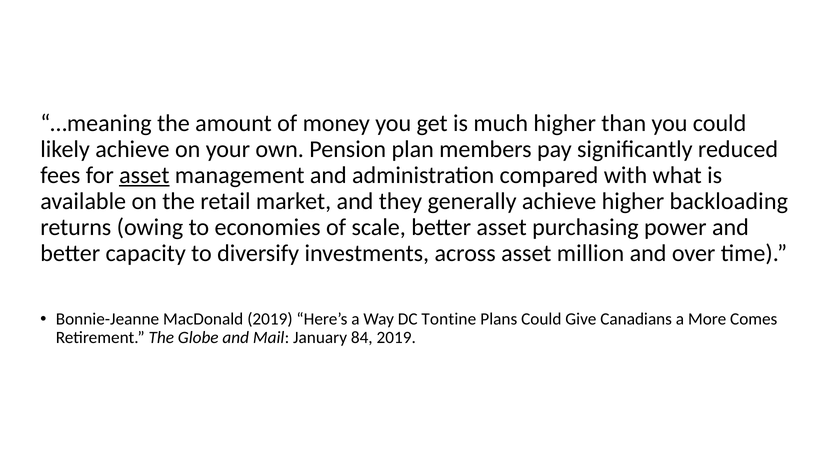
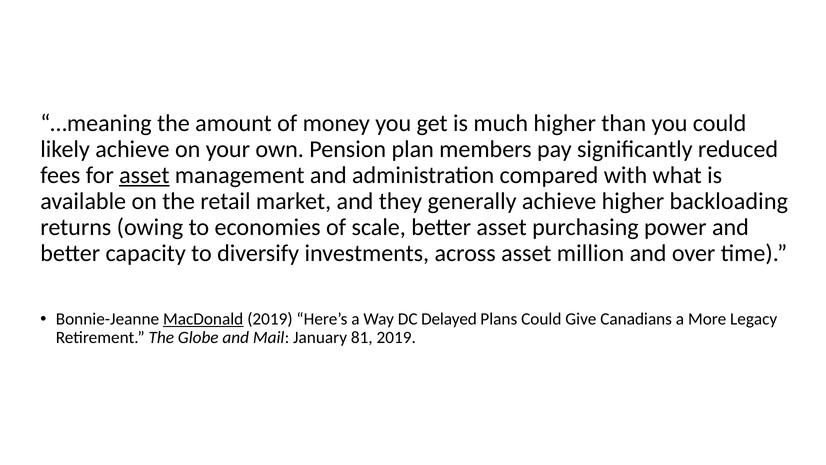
MacDonald underline: none -> present (203, 319)
Tontine: Tontine -> Delayed (449, 319)
Comes: Comes -> Legacy (754, 319)
84: 84 -> 81 (362, 337)
